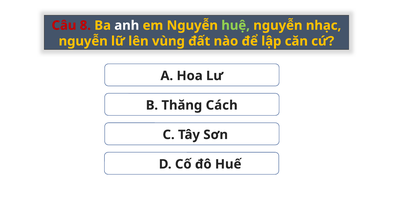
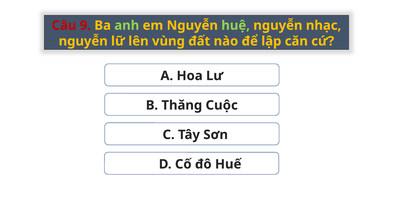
8: 8 -> 9 (85, 25)
anh colour: white -> light green (127, 25)
Cách: Cách -> Cuộc (222, 105)
